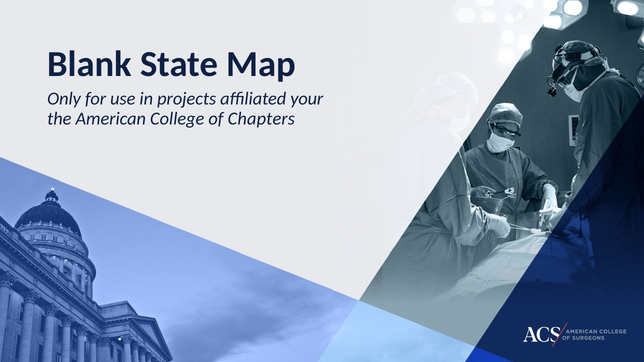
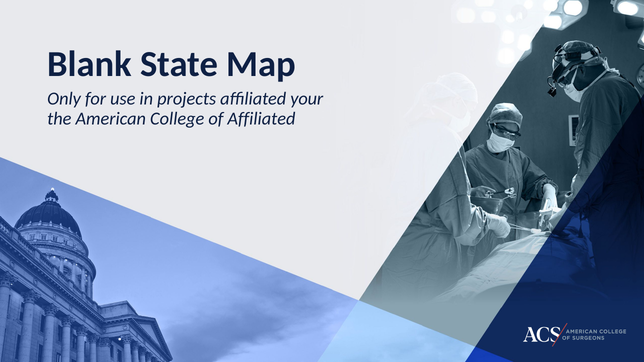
of Chapters: Chapters -> Affiliated (261, 119)
